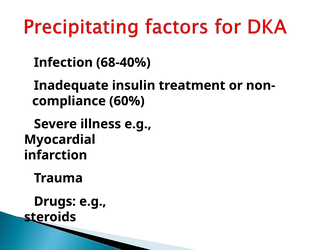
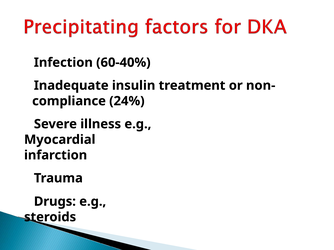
68-40%: 68-40% -> 60-40% (123, 63)
60%: 60% -> 24% (127, 101)
